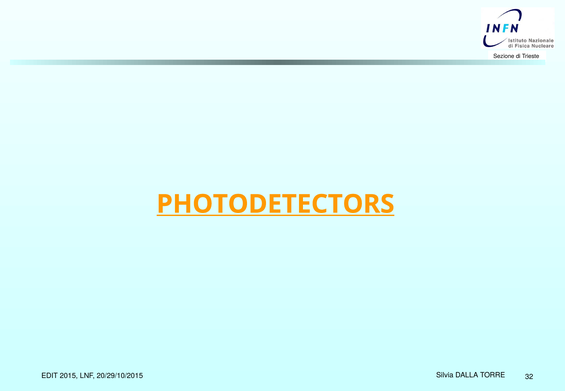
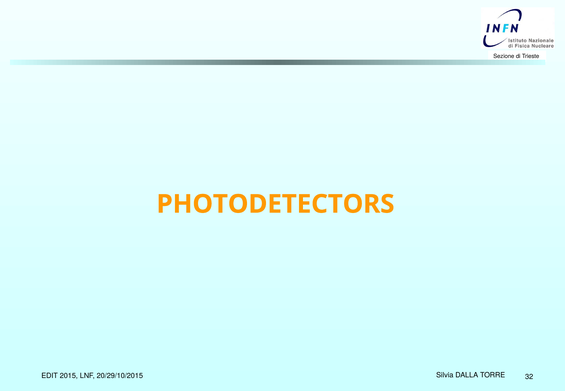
PHOTODETECTORS underline: present -> none (276, 204)
